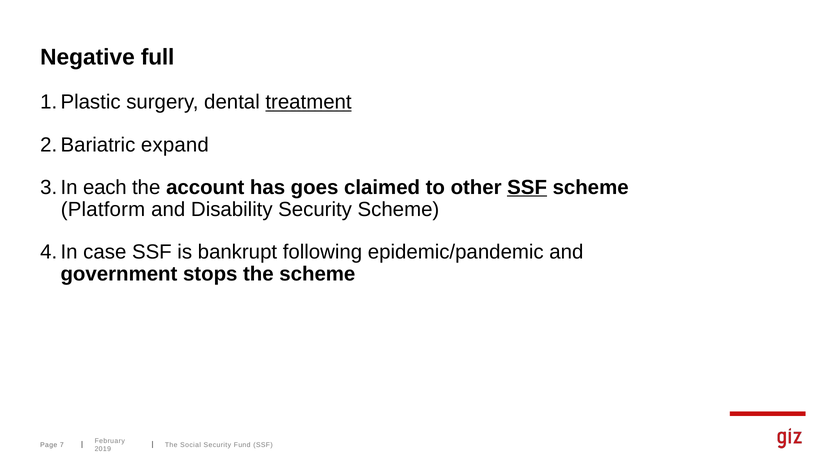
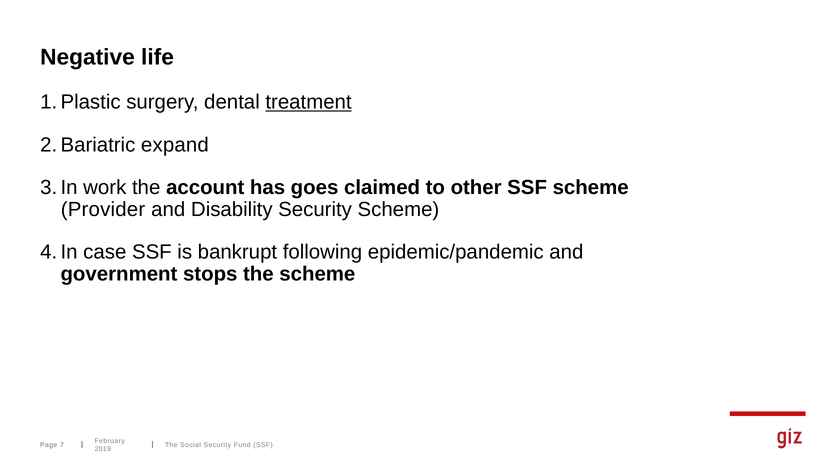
full: full -> life (158, 57)
each: each -> work (105, 187)
SSF underline: present -> none (527, 187)
Platform: Platform -> Provider (103, 209)
